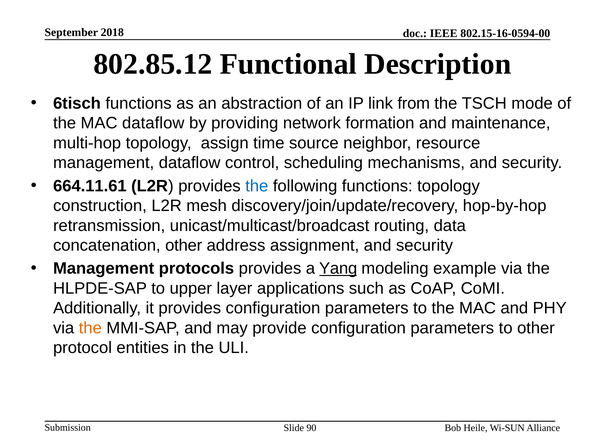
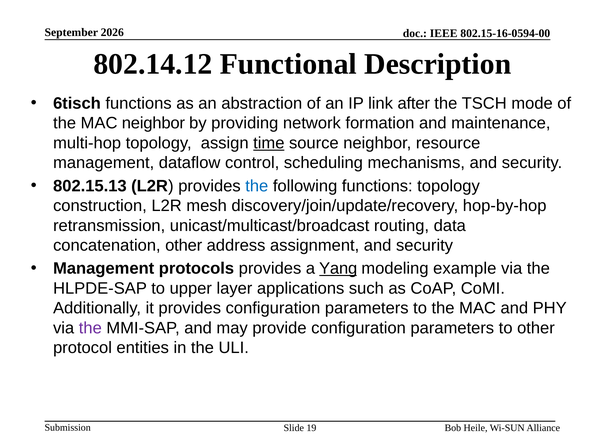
2018: 2018 -> 2026 (112, 32)
802.85.12: 802.85.12 -> 802.14.12 (153, 64)
from: from -> after (414, 103)
MAC dataflow: dataflow -> neighbor (153, 123)
time underline: none -> present (269, 143)
664.11.61: 664.11.61 -> 802.15.13 (90, 186)
the colour: orange -> purple (90, 328)
90: 90 -> 19 (311, 428)
